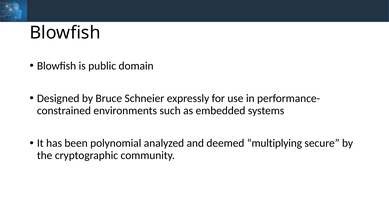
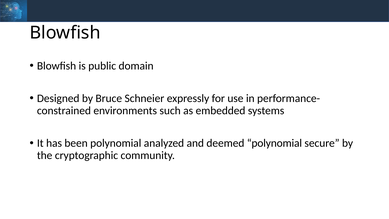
deemed multiplying: multiplying -> polynomial (274, 143)
